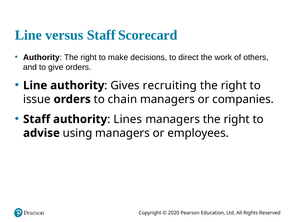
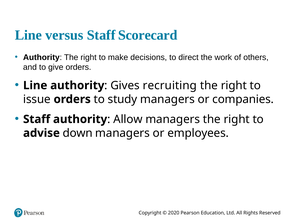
chain: chain -> study (123, 99)
Lines: Lines -> Allow (128, 119)
using: using -> down (78, 133)
